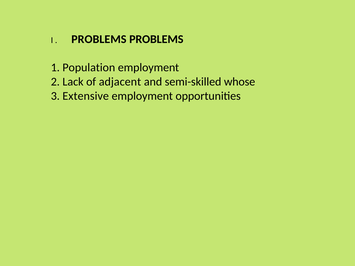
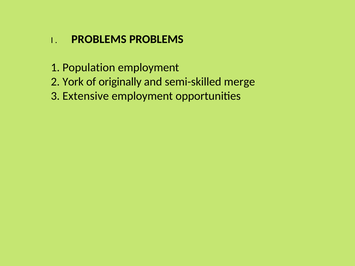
Lack: Lack -> York (73, 82)
adjacent: adjacent -> originally (120, 82)
whose: whose -> merge (240, 82)
